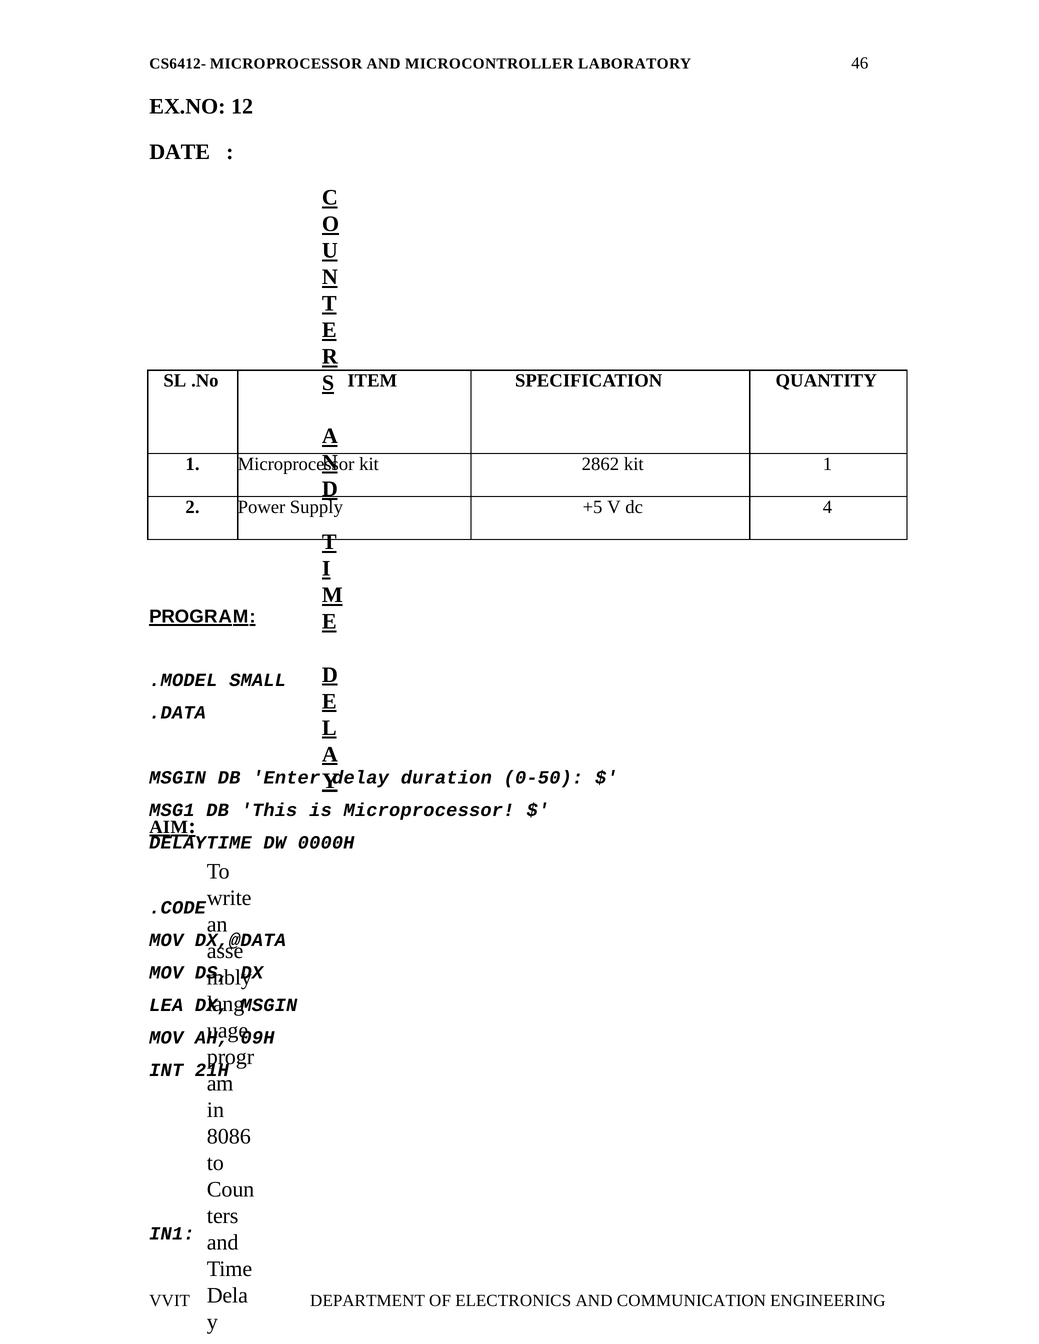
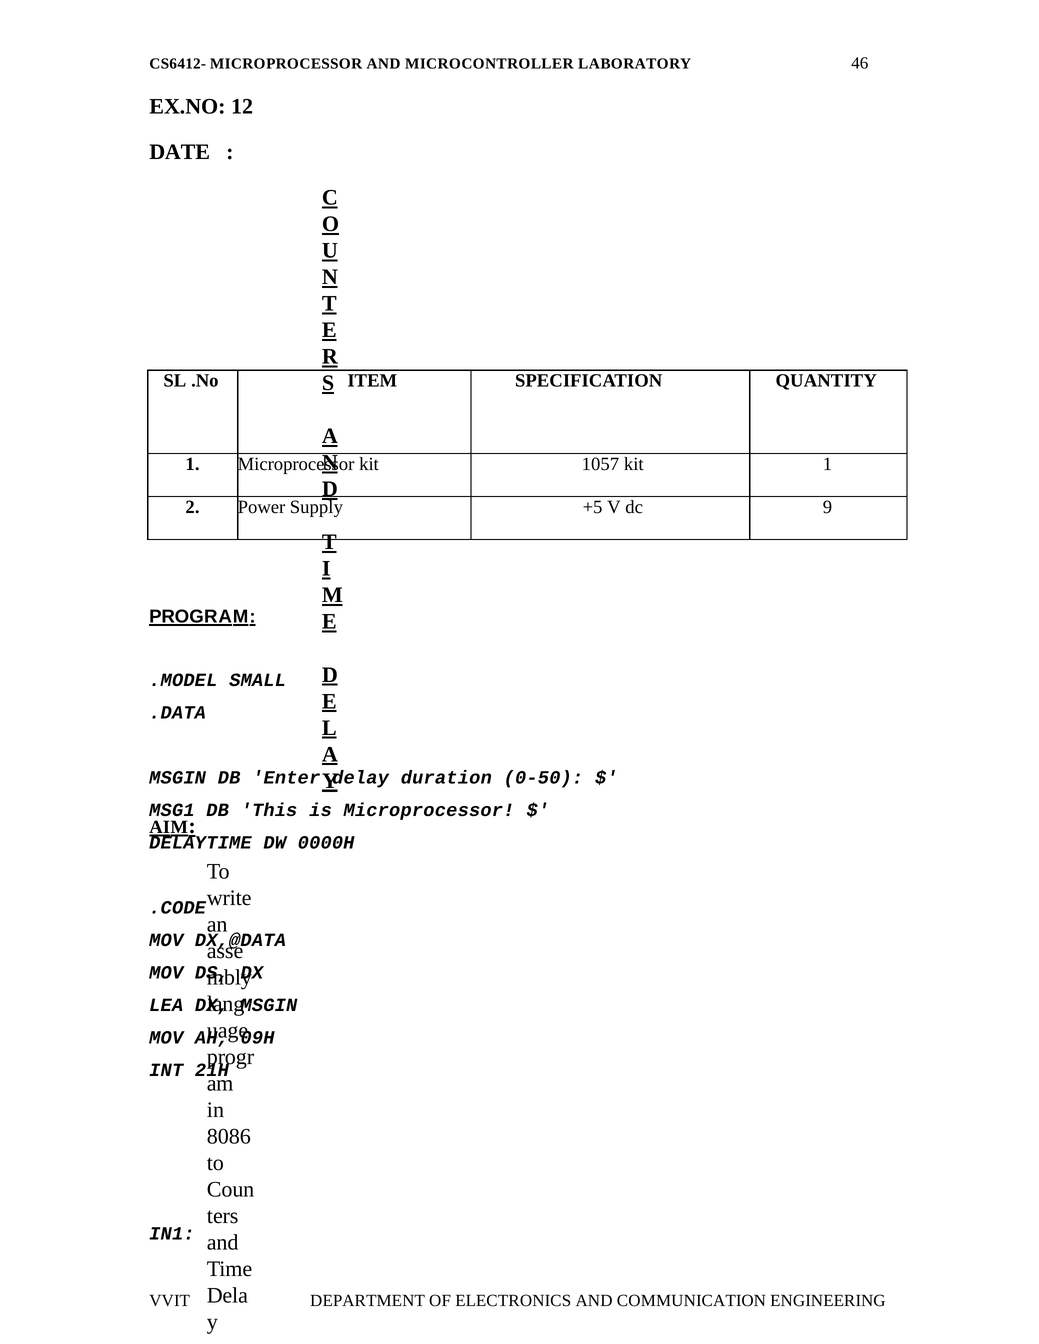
2862: 2862 -> 1057 (600, 464)
4: 4 -> 9 (827, 507)
